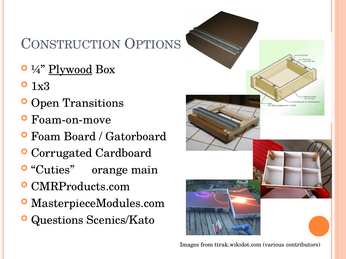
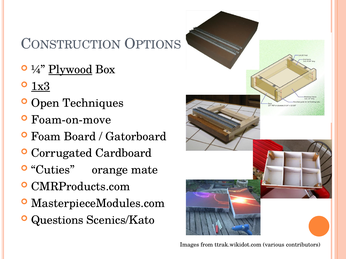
1x3 underline: none -> present (41, 87)
Transitions: Transitions -> Techniques (93, 103)
main: main -> mate (144, 170)
